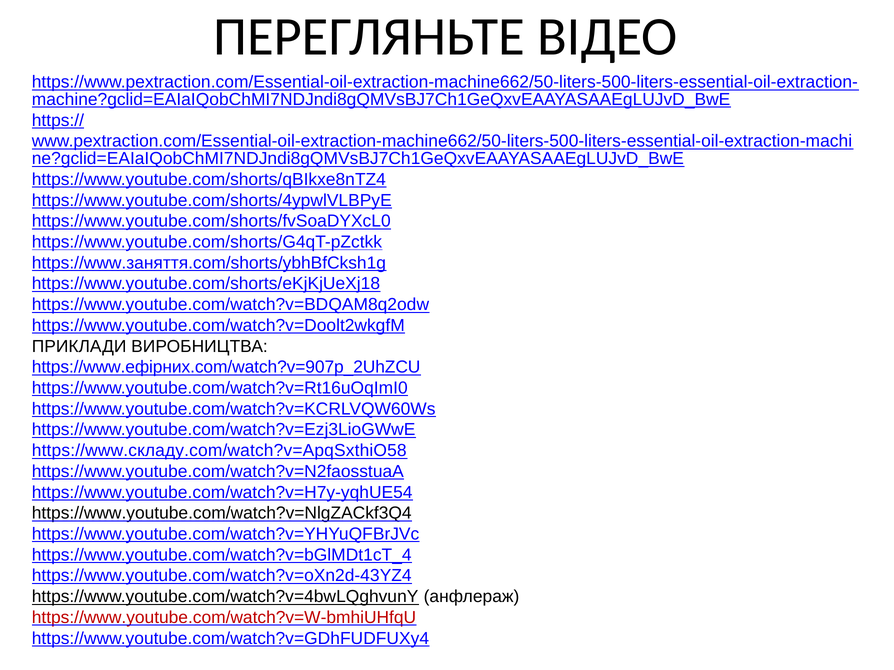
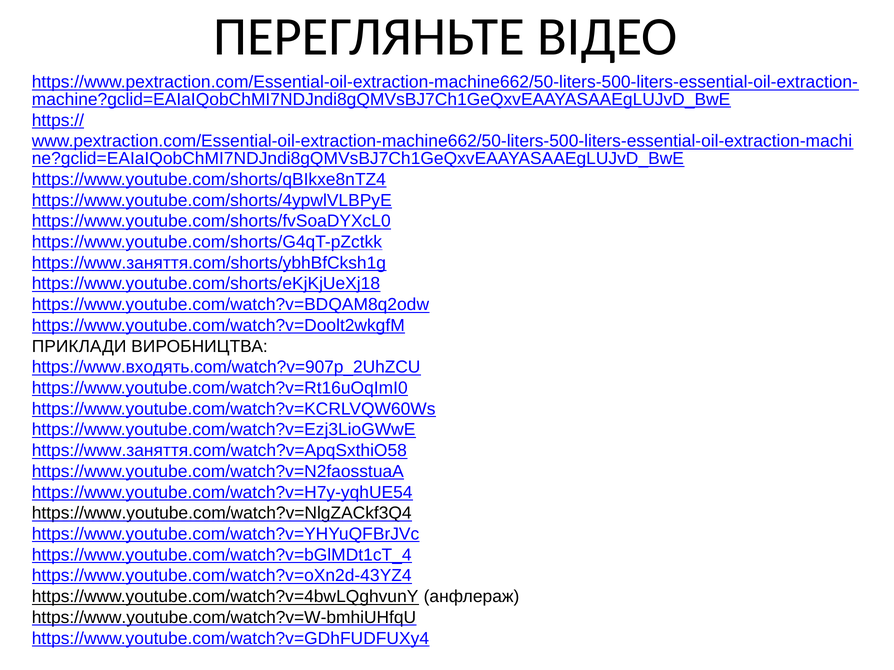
https://www.ефірних.com/watch?v=907p_2UhZCU: https://www.ефірних.com/watch?v=907p_2UhZCU -> https://www.входять.com/watch?v=907p_2UhZCU (226, 367)
https://www.складу.com/watch?v=ApqSxthiO58: https://www.складу.com/watch?v=ApqSxthiO58 -> https://www.заняття.com/watch?v=ApqSxthiO58 (219, 451)
https://www.youtube.com/watch?v=W-bmhiUHfqU colour: red -> black (224, 618)
